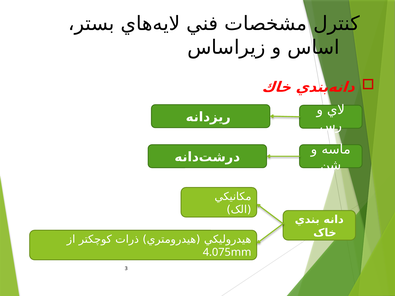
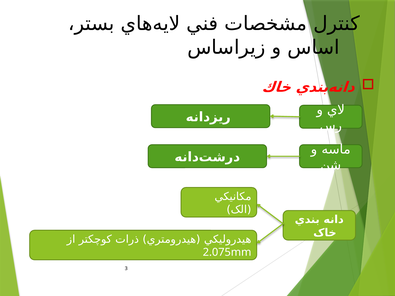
4.075mm: 4.075mm -> 2.075mm (227, 253)
